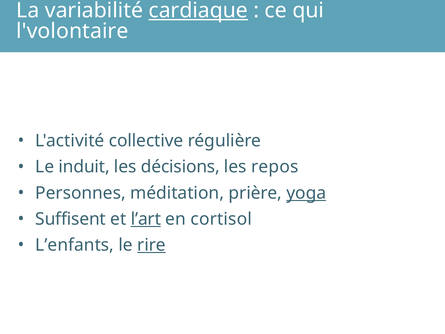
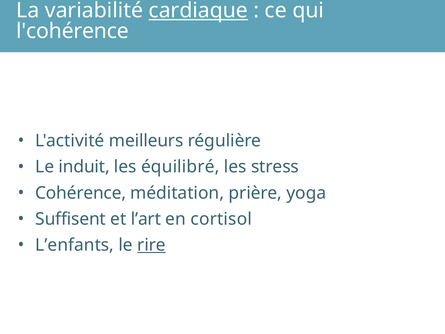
l'volontaire: l'volontaire -> l'cohérence (73, 31)
collective: collective -> meilleurs (146, 141)
décisions: décisions -> équilibré (180, 167)
repos: repos -> stress (275, 167)
Personnes: Personnes -> Cohérence (81, 193)
yoga underline: present -> none (306, 193)
l’art underline: present -> none (146, 219)
